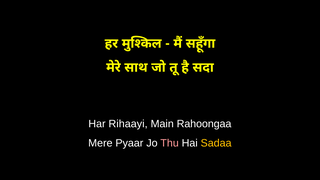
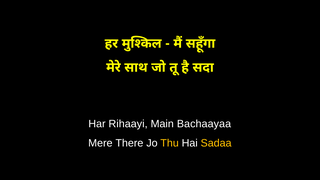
Rahoongaa: Rahoongaa -> Bachaayaa (204, 124)
Pyaar: Pyaar -> There (129, 143)
Thu colour: pink -> yellow (170, 143)
